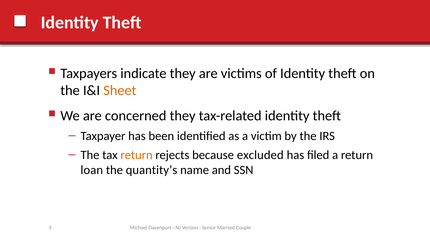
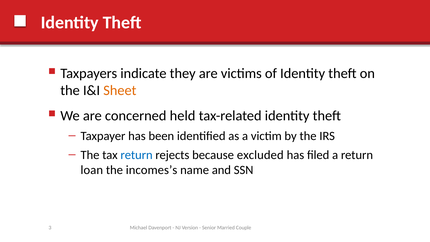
concerned they: they -> held (183, 116)
return colour: orange -> blue (137, 155)
quantity’s: quantity’s -> incomes’s (152, 170)
